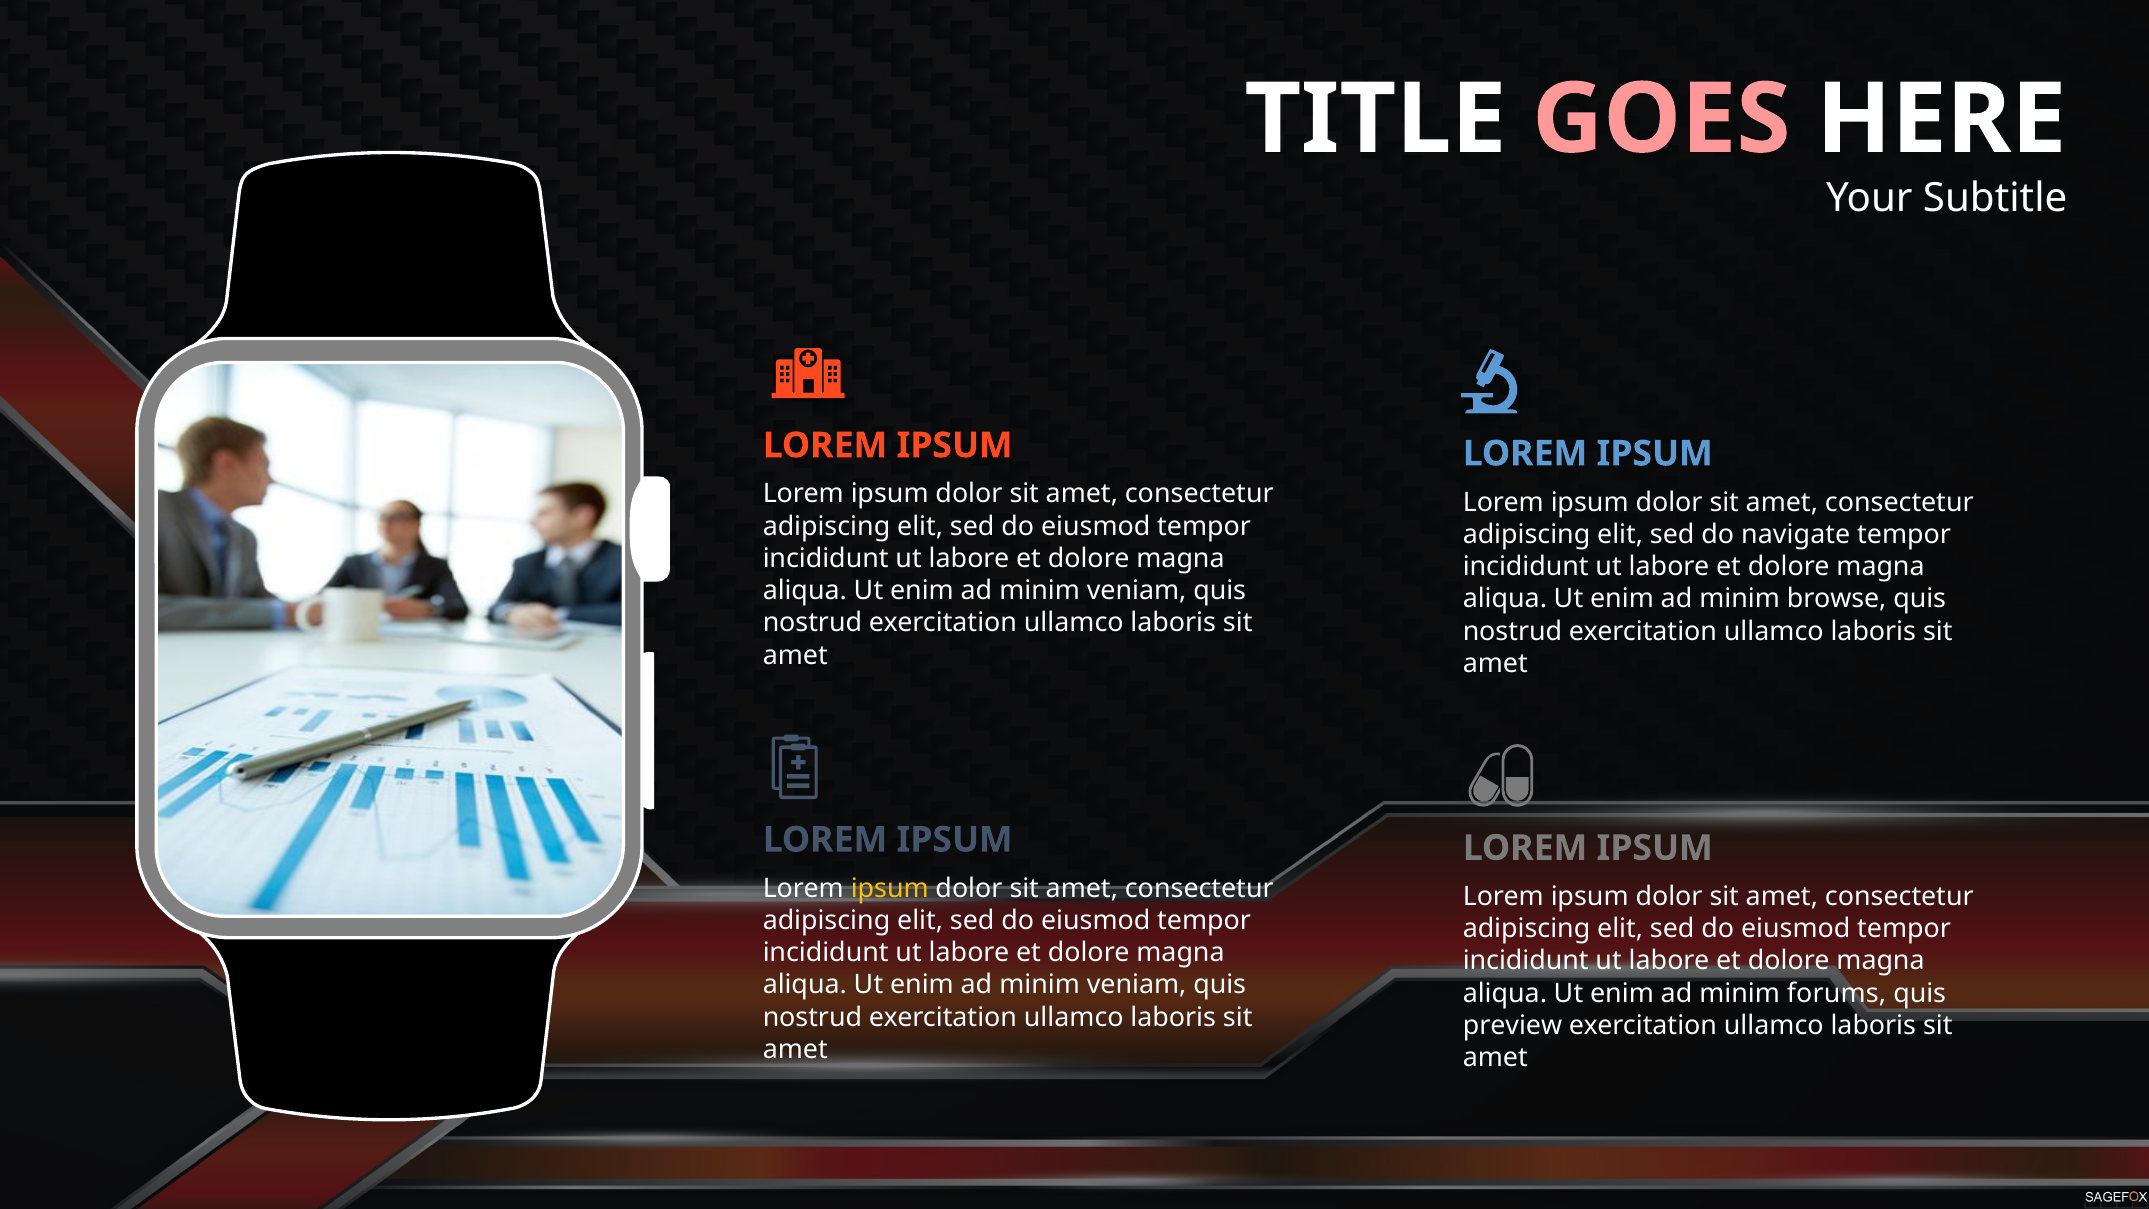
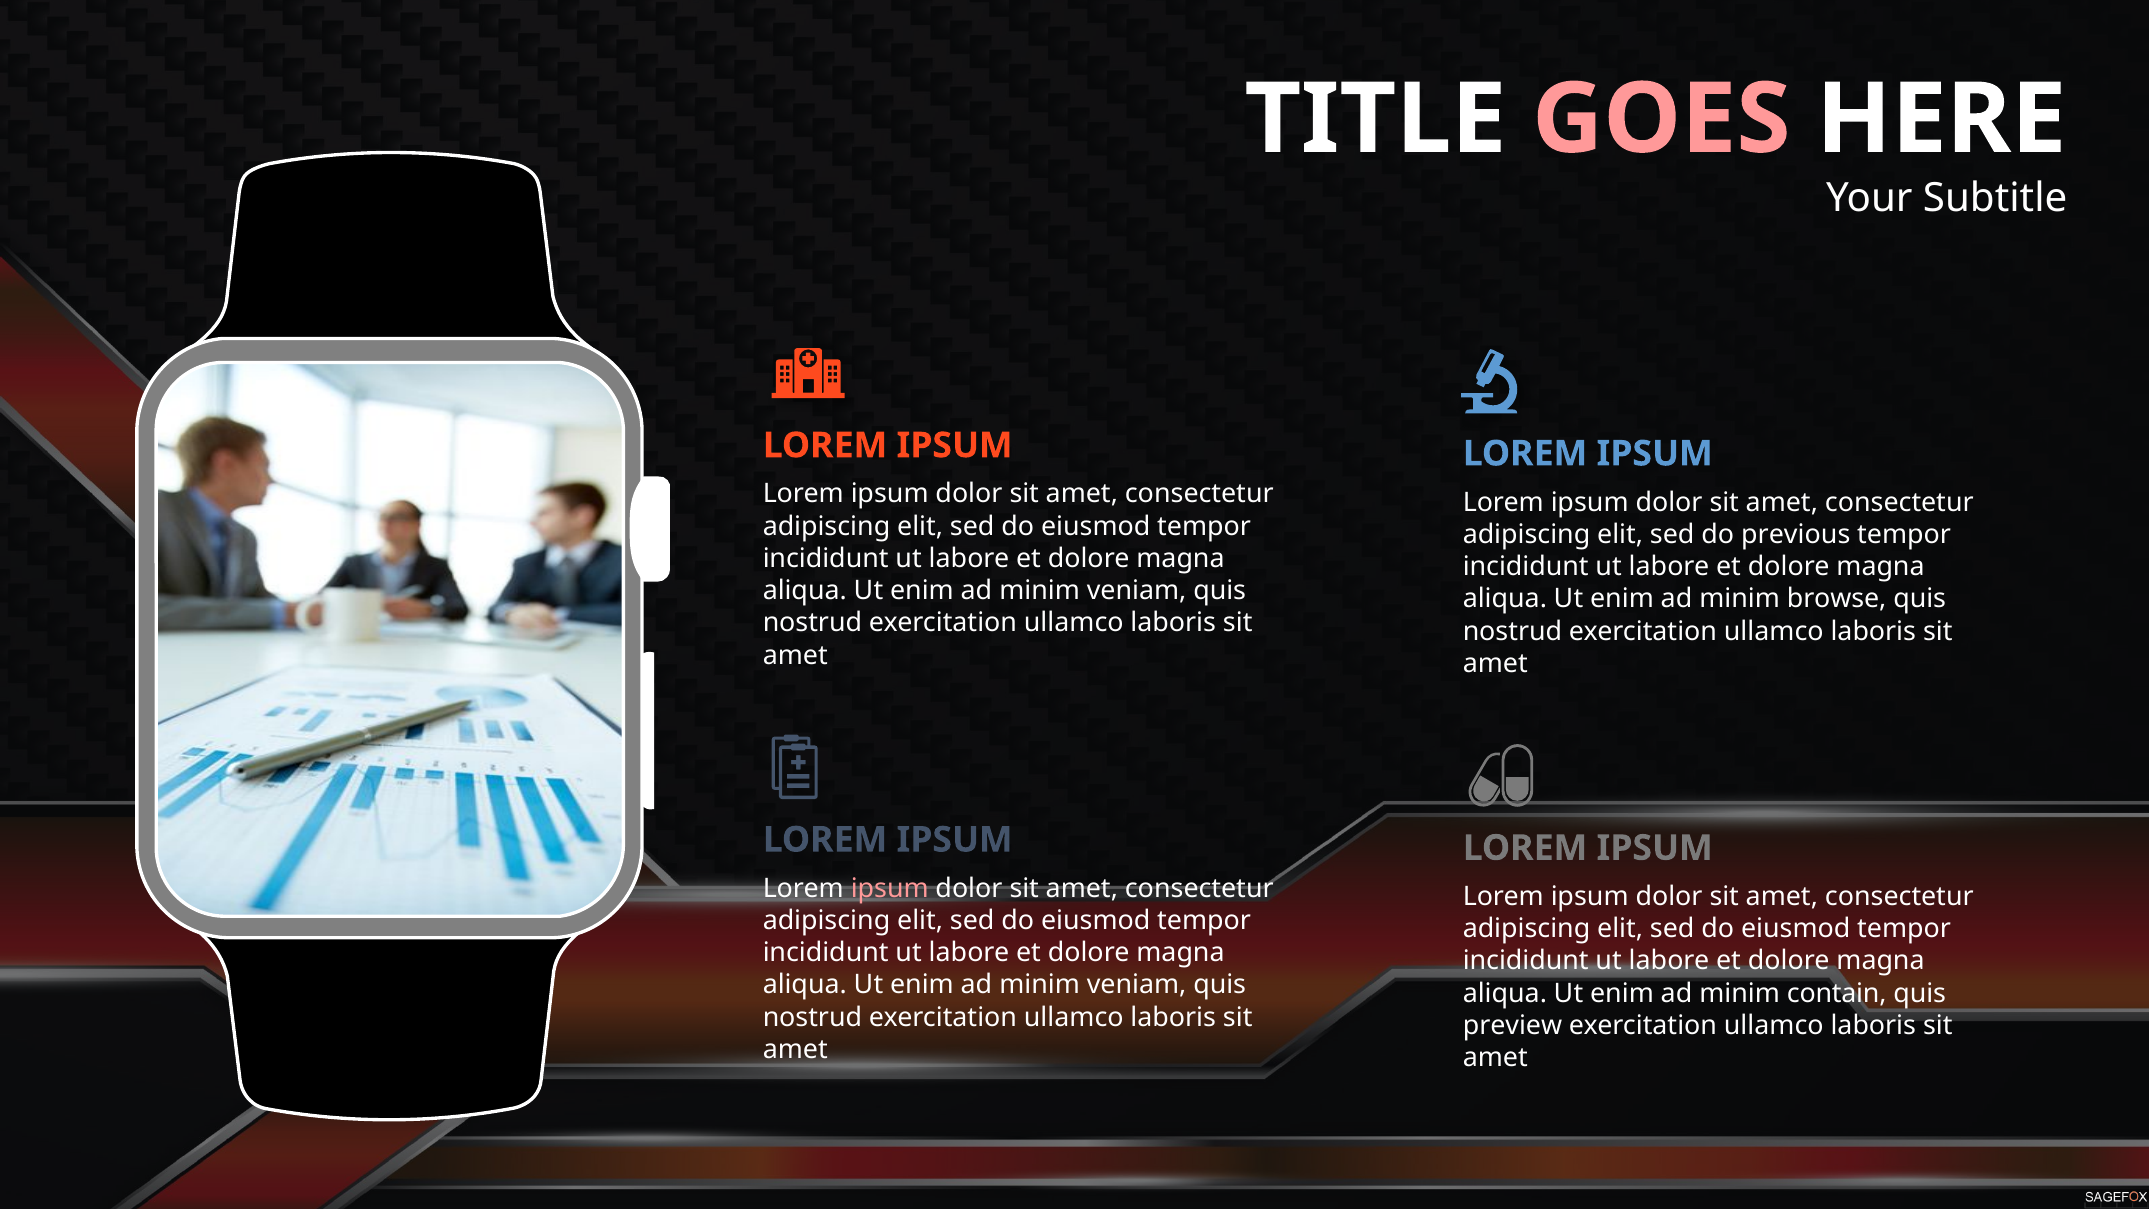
navigate: navigate -> previous (1796, 534)
ipsum colour: yellow -> pink (890, 888)
forums: forums -> contain (1837, 993)
